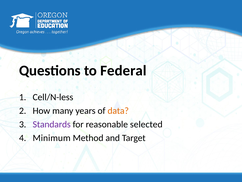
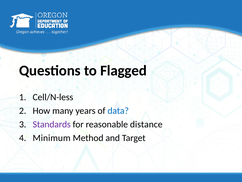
Federal: Federal -> Flagged (124, 70)
data colour: orange -> blue (118, 110)
selected: selected -> distance (146, 124)
